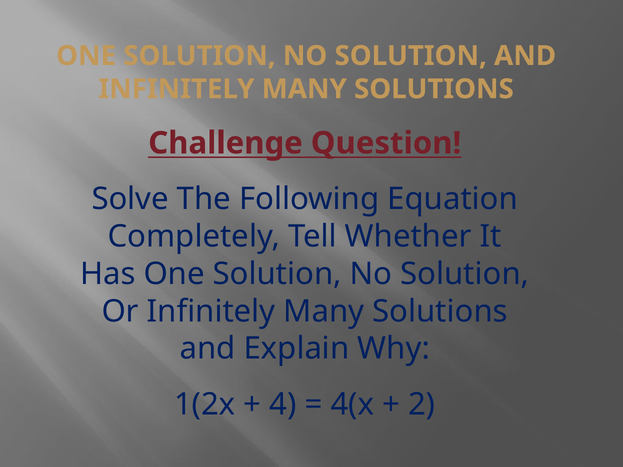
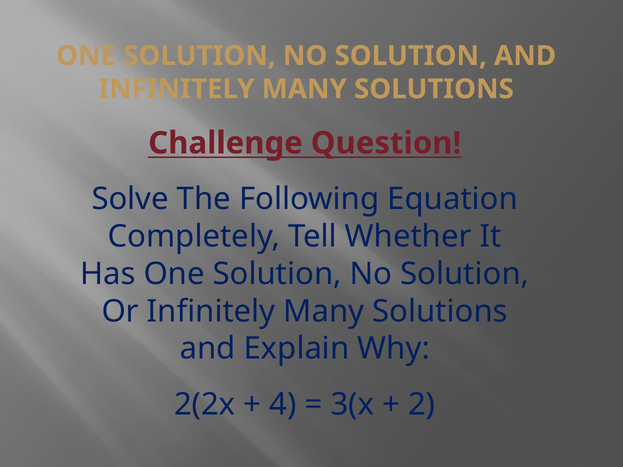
1(2x: 1(2x -> 2(2x (205, 405)
4(x: 4(x -> 3(x (352, 405)
